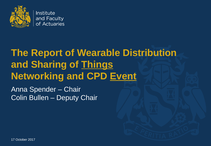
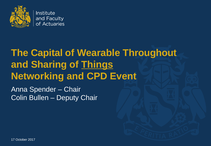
Report: Report -> Capital (47, 53)
Distribution: Distribution -> Throughout (150, 53)
Event underline: present -> none (123, 76)
